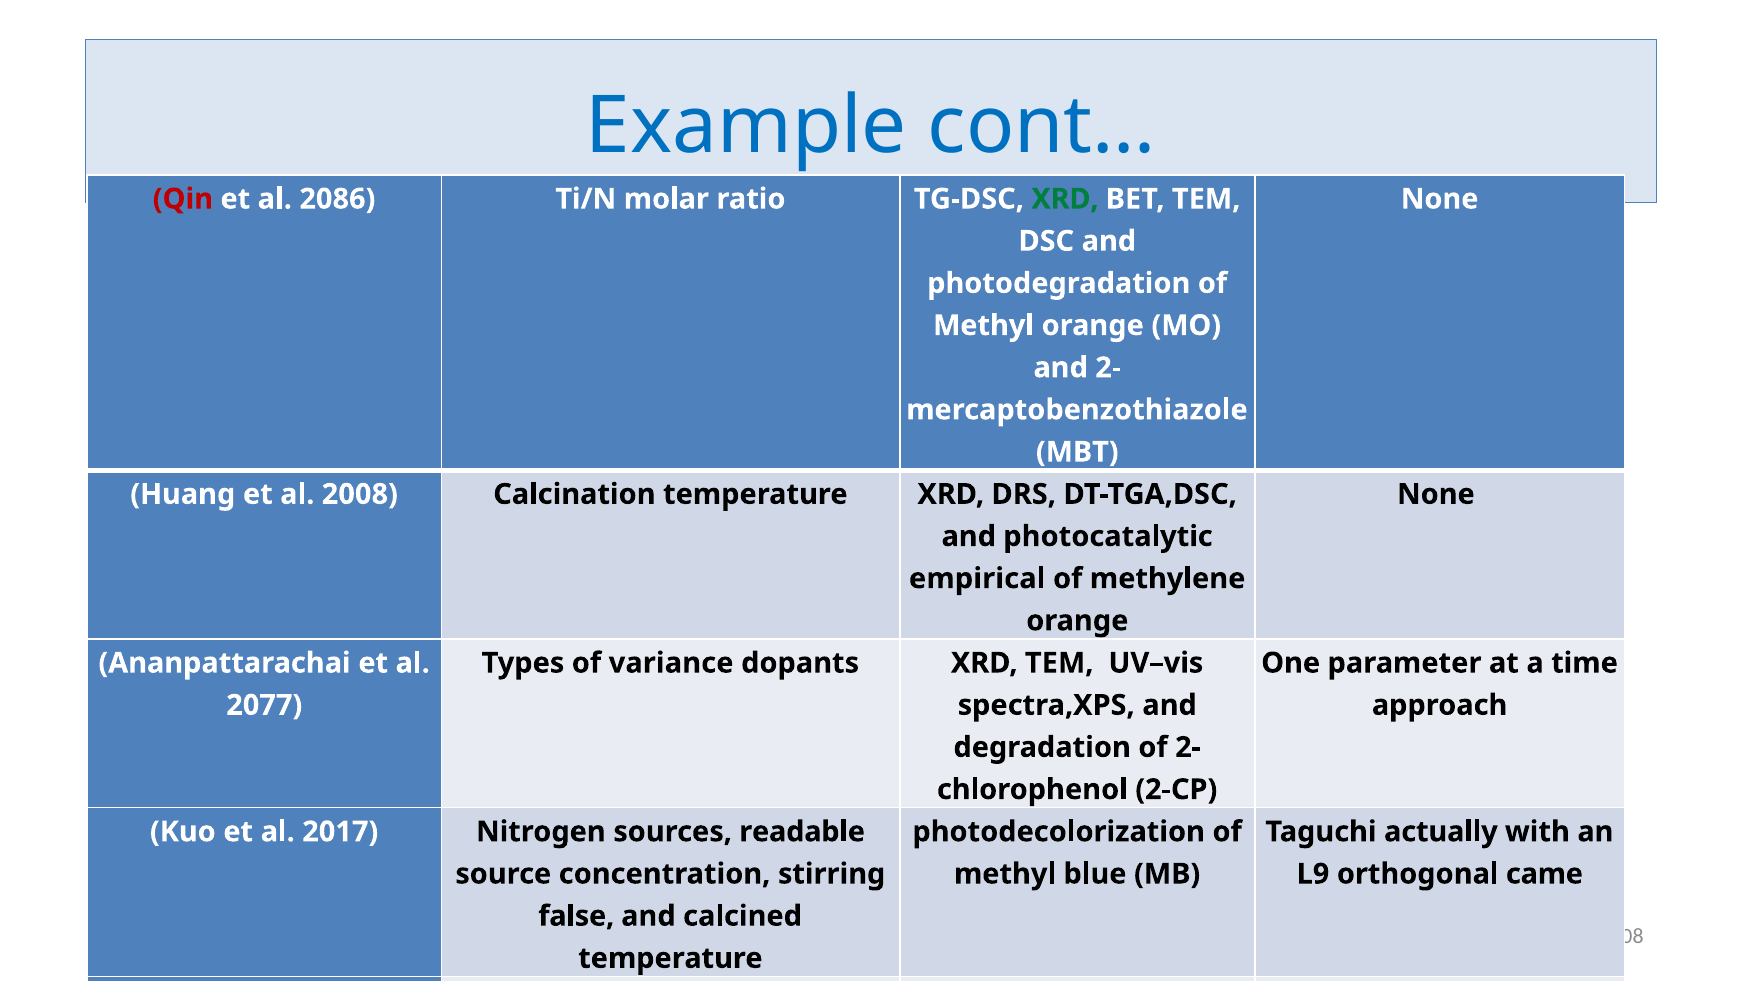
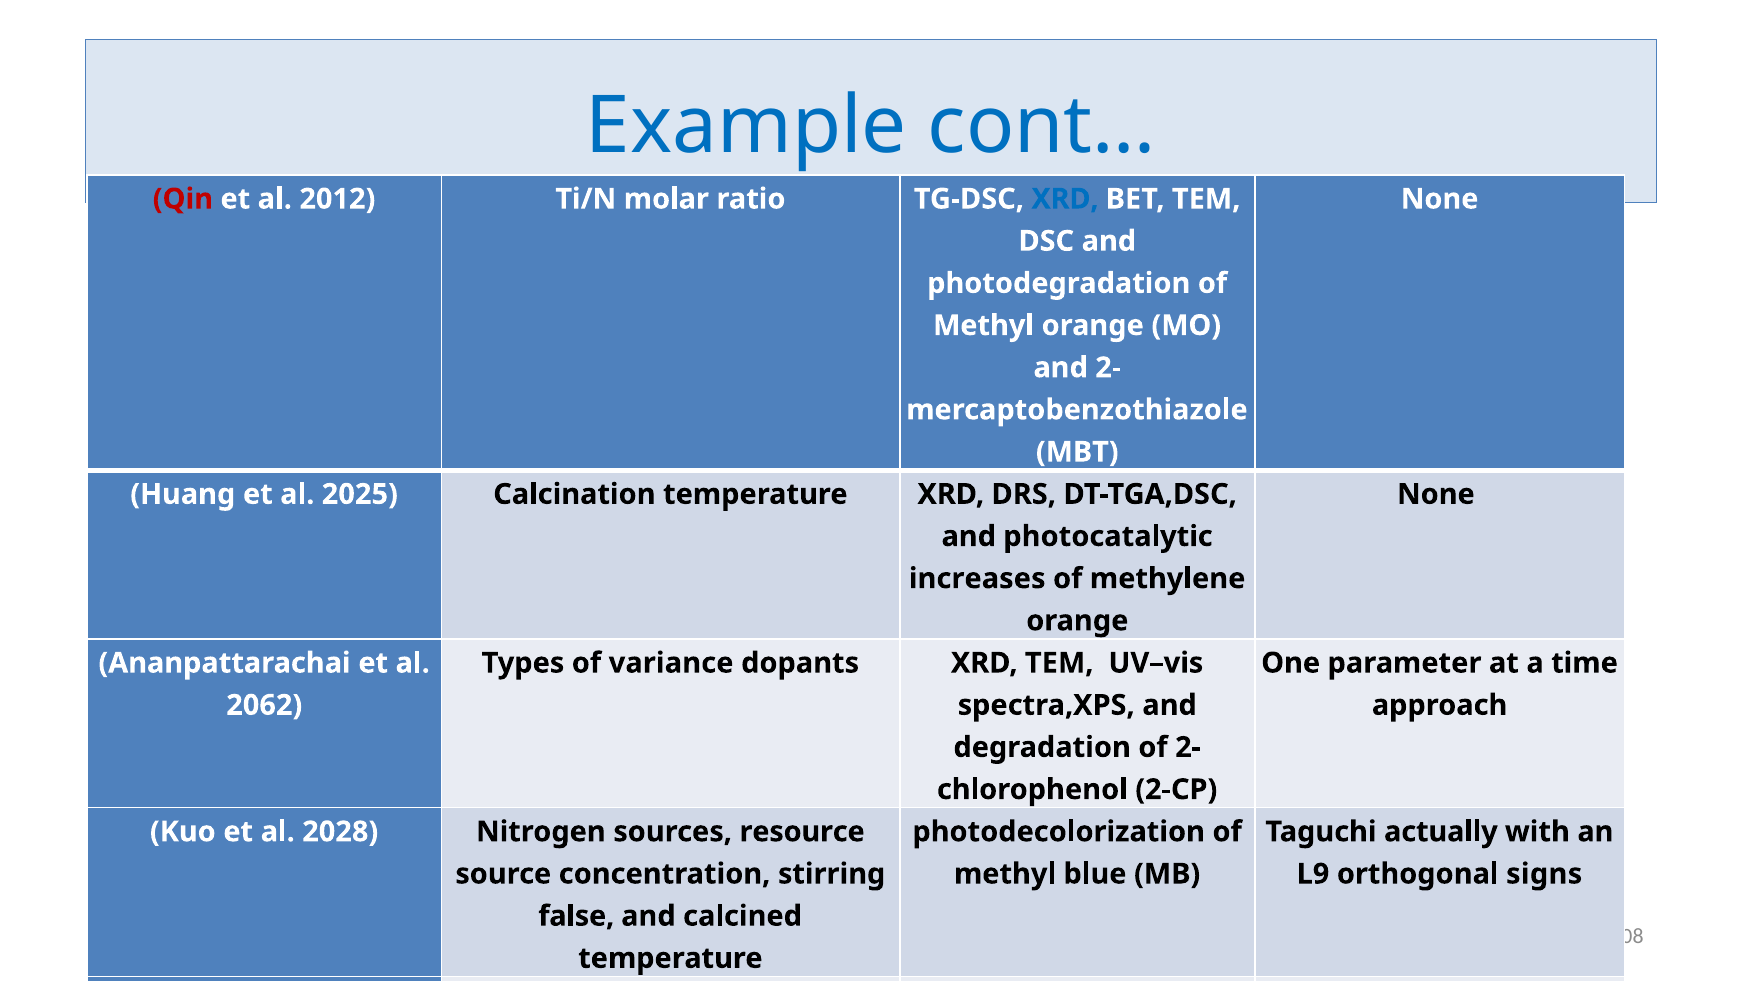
2086: 2086 -> 2012 (337, 199)
XRD colour: green -> blue (1065, 199)
2008: 2008 -> 2025 (360, 494)
empirical: empirical -> increases (977, 579)
2077: 2077 -> 2062 (264, 705)
2017: 2017 -> 2028 (340, 832)
readable: readable -> resource (802, 832)
came: came -> signs (1544, 874)
